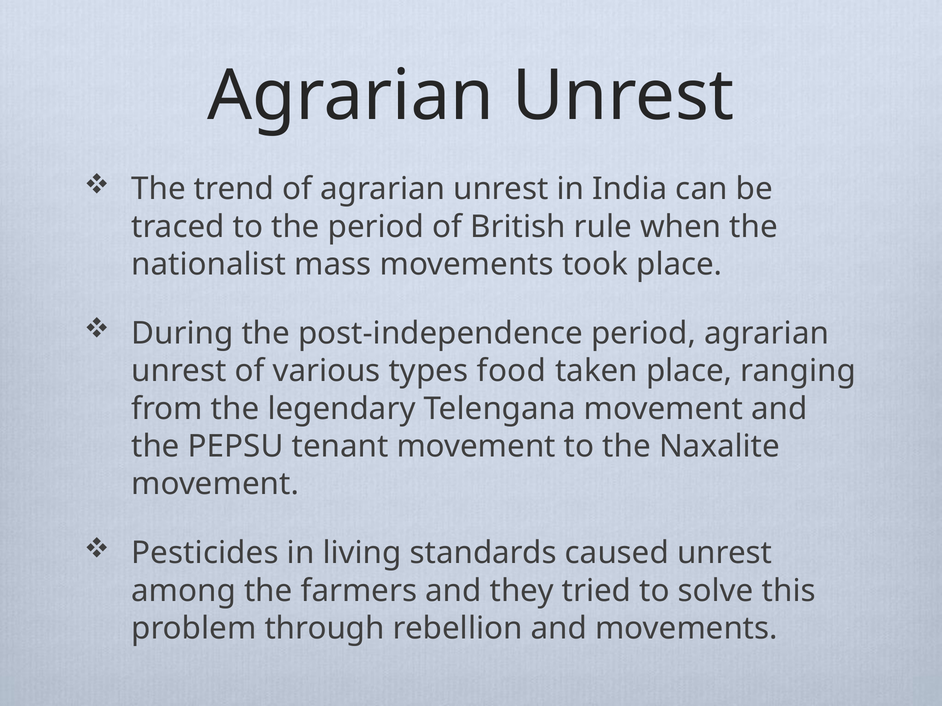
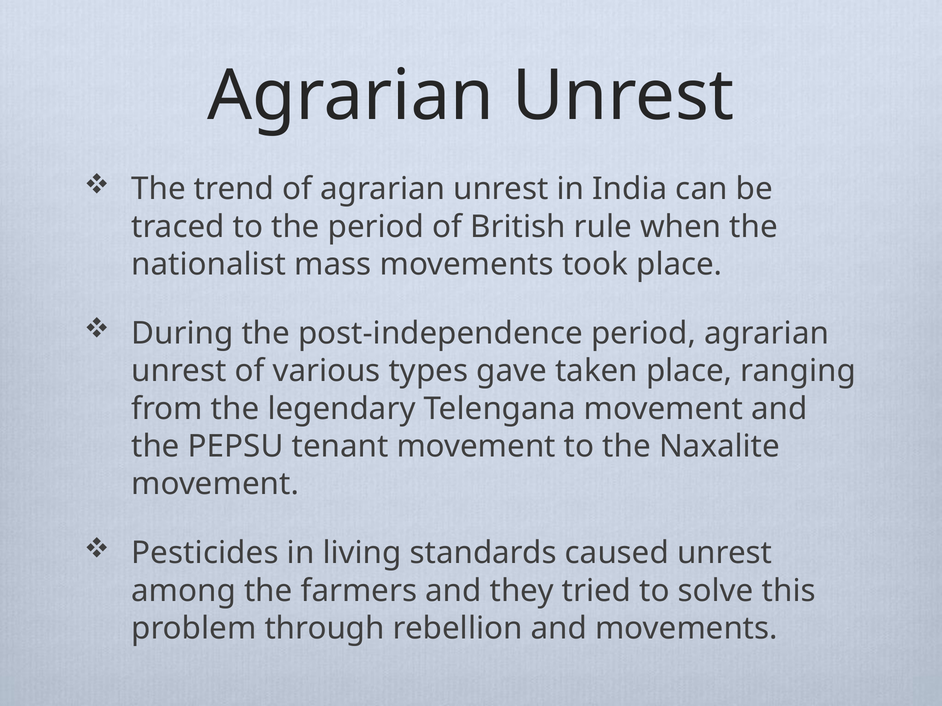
food: food -> gave (512, 371)
